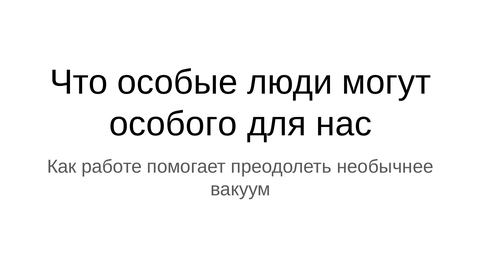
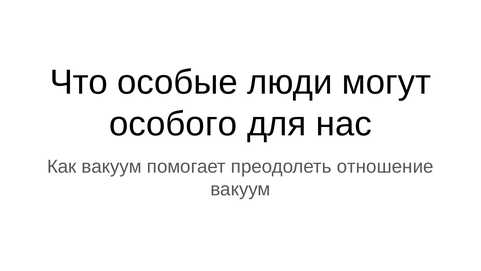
Как работе: работе -> вакуум (112, 166)
необычнее: необычнее -> отношение (385, 166)
